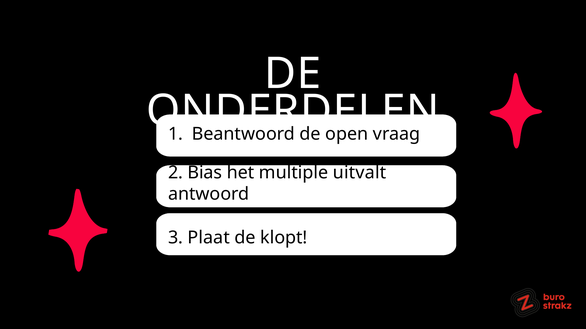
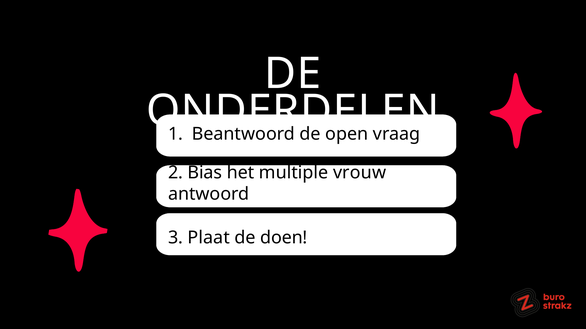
uitvalt: uitvalt -> vrouw (360, 173)
klopt: klopt -> doen (284, 238)
